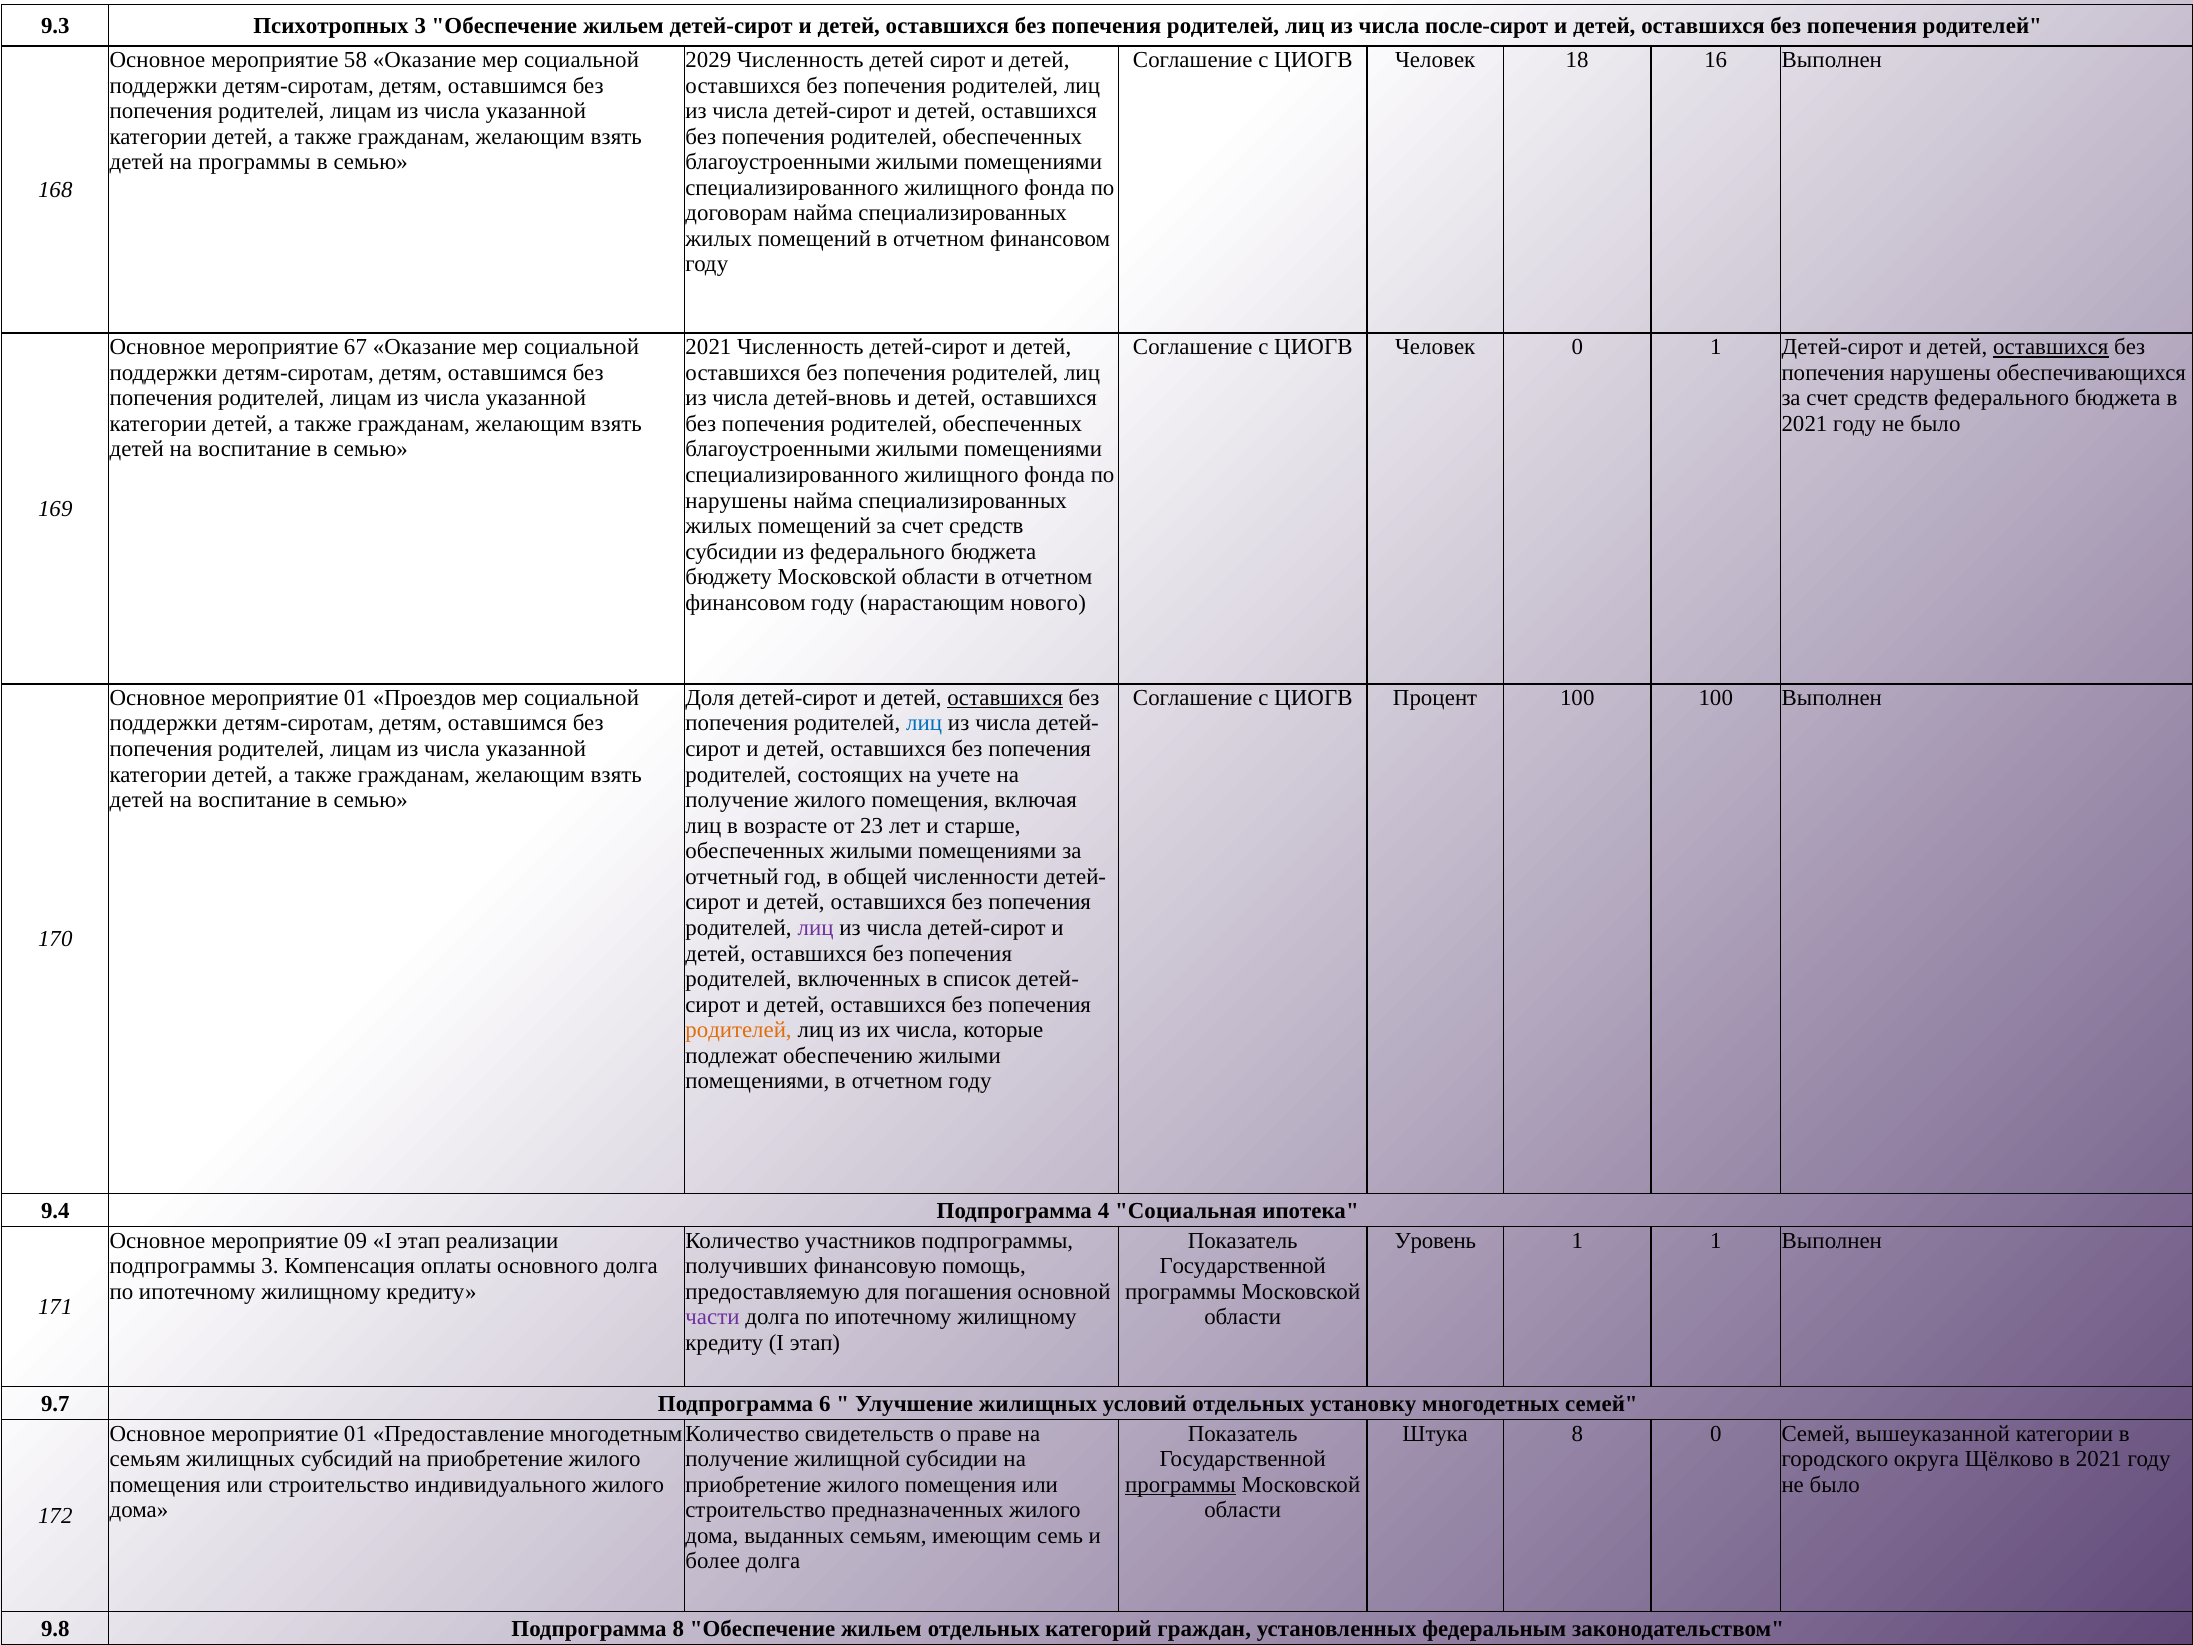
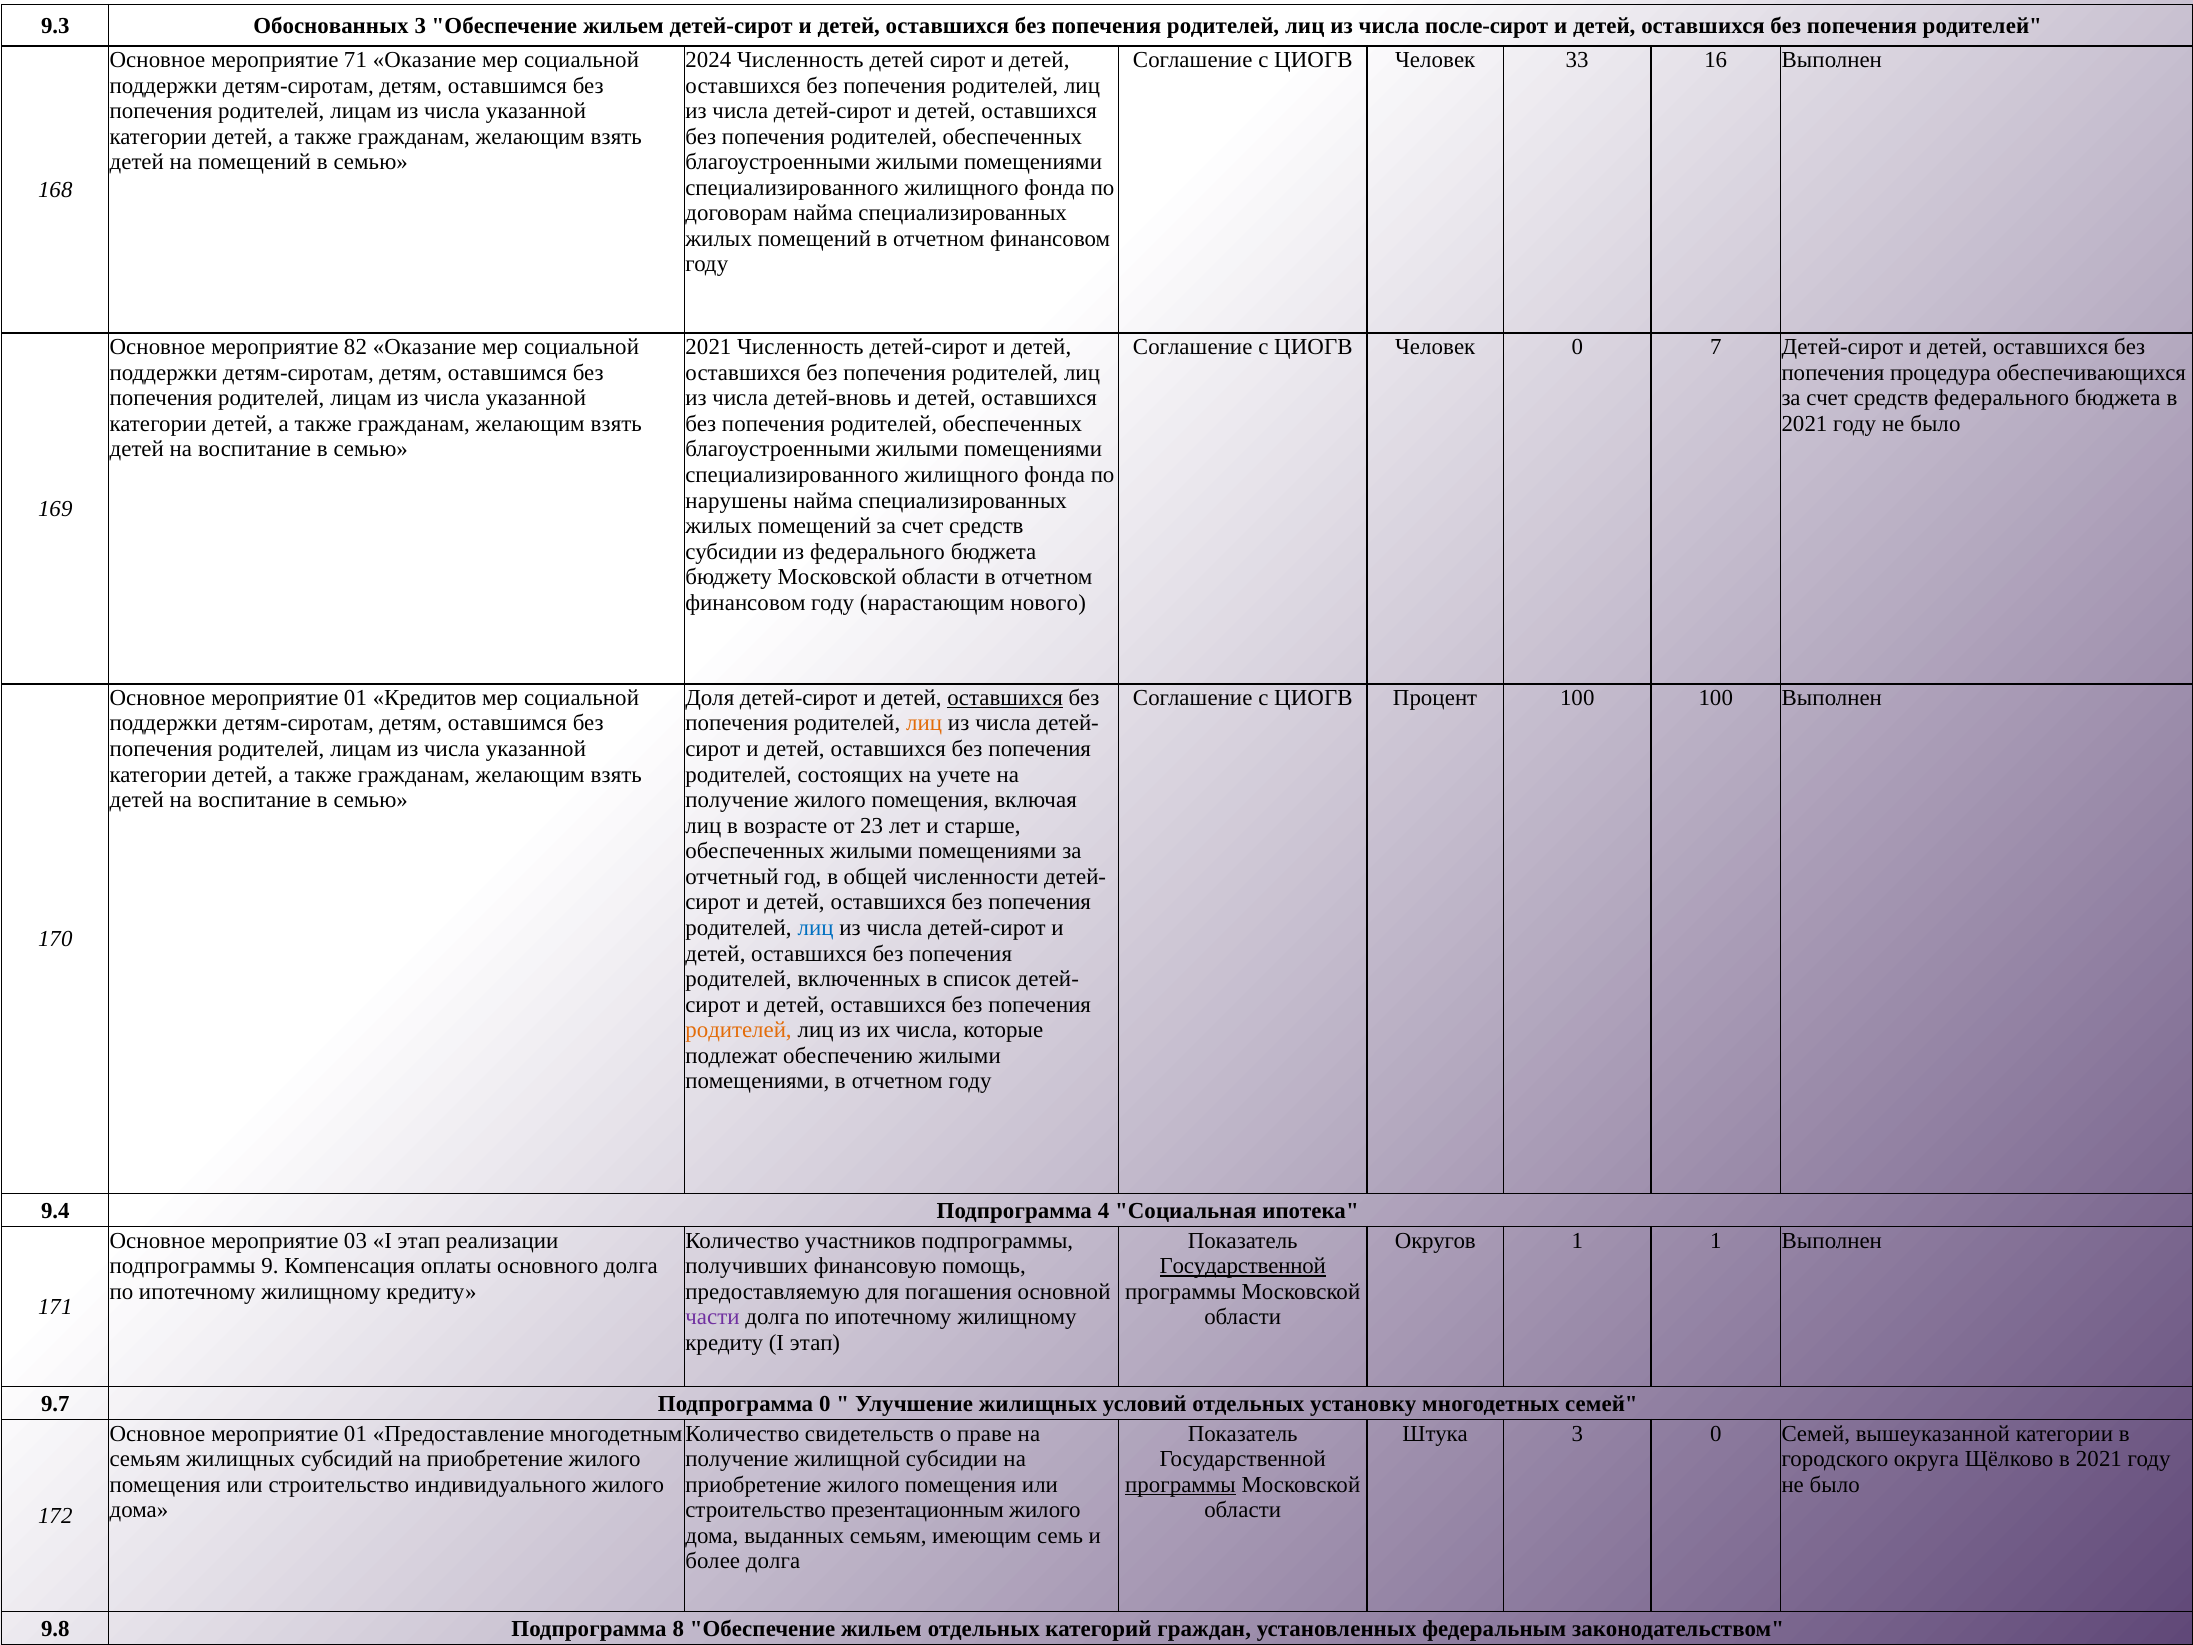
Психотропных: Психотропных -> Обоснованных (331, 26)
58: 58 -> 71 (355, 60)
2029: 2029 -> 2024 (708, 60)
18: 18 -> 33 (1577, 60)
на программы: программы -> помещений (254, 162)
67: 67 -> 82 (355, 347)
0 1: 1 -> 7 (1716, 347)
оставшихся underline: present -> none (2051, 347)
попечения нарушены: нарушены -> процедура (1940, 373)
Проездов: Проездов -> Кредитов (425, 698)
лиц colour: blue -> orange (924, 723)
лиц colour: purple -> blue (816, 928)
09: 09 -> 03 (355, 1240)
Уровень: Уровень -> Округов (1435, 1240)
подпрограммы 3: 3 -> 9 (270, 1266)
Государственной underline: none -> present (1243, 1266)
Подпрограмма 6: 6 -> 0 (825, 1404)
Штука 8: 8 -> 3 (1577, 1433)
предназначенных: предназначенных -> презентационным (918, 1510)
